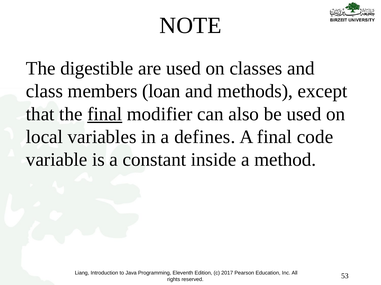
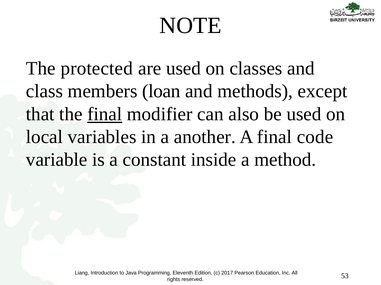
digestible: digestible -> protected (97, 69)
defines: defines -> another (205, 137)
